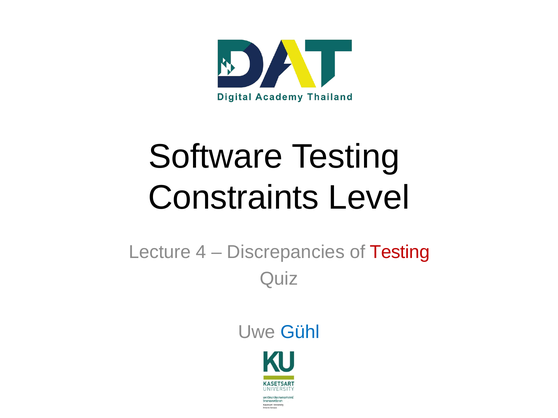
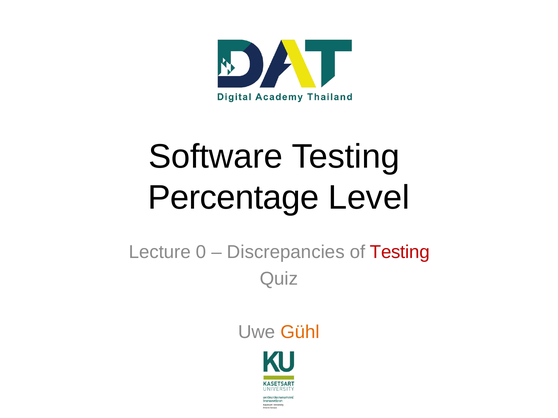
Constraints: Constraints -> Percentage (234, 198)
4: 4 -> 0 (201, 252)
Gühl colour: blue -> orange (300, 332)
